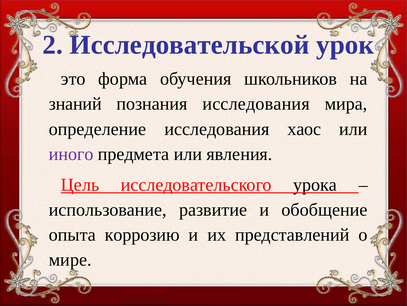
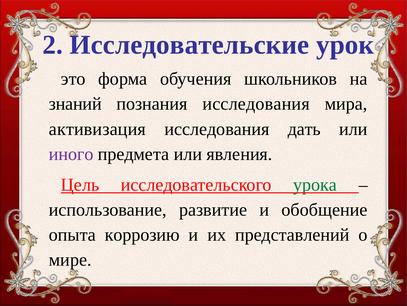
Исследовательской: Исследовательской -> Исследовательские (189, 45)
определение: определение -> активизация (97, 129)
хаос: хаос -> дать (304, 129)
урока colour: black -> green (315, 184)
